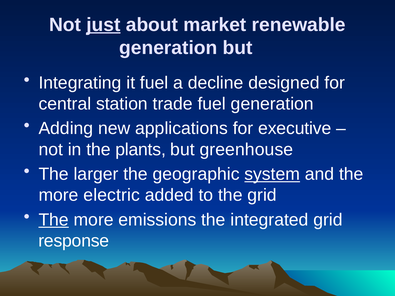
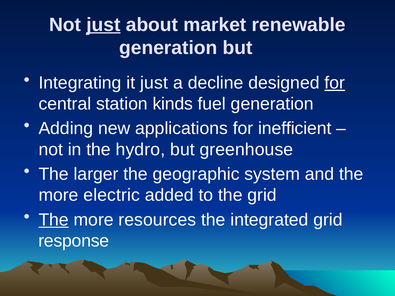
it fuel: fuel -> just (154, 83)
for underline: none -> present (335, 83)
trade: trade -> kinds (173, 104)
executive: executive -> inefficient (295, 129)
plants: plants -> hydro (140, 150)
system underline: present -> none (272, 174)
emissions: emissions -> resources (157, 220)
